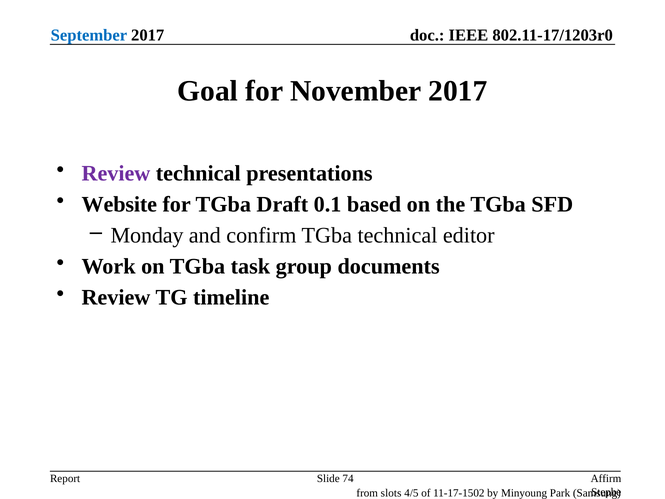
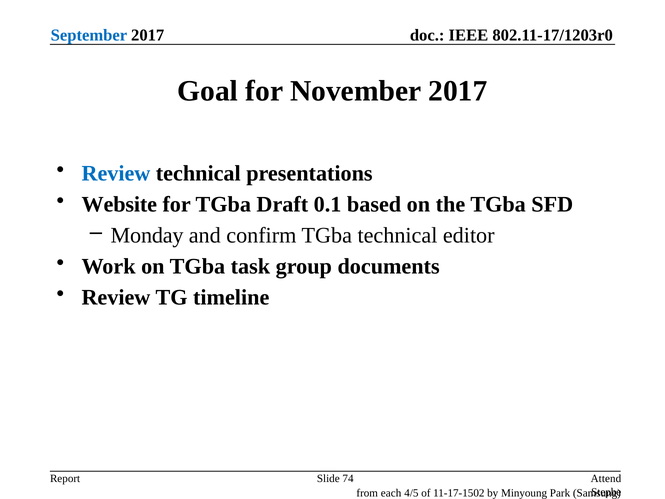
Review colour: purple -> blue (116, 173)
Affirm: Affirm -> Attend (606, 478)
slots: slots -> each (391, 493)
